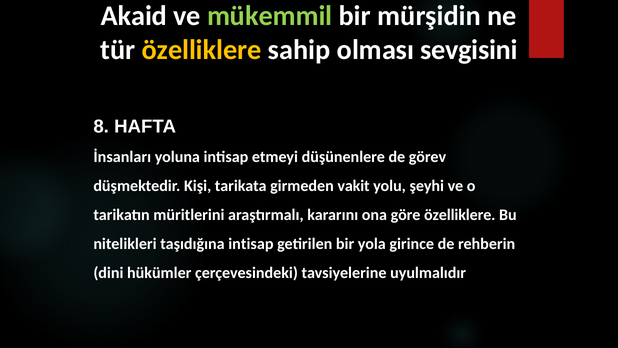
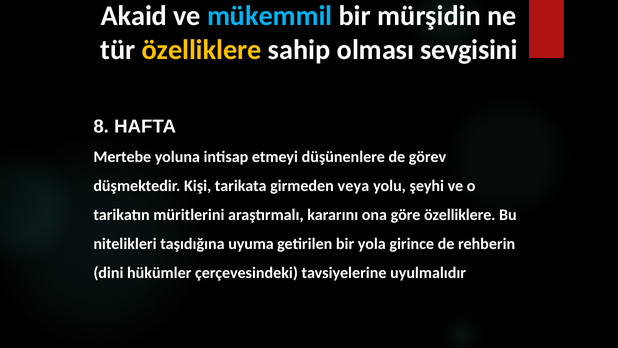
mükemmil colour: light green -> light blue (270, 16)
İnsanları: İnsanları -> Mertebe (122, 157)
vakit: vakit -> veya (353, 186)
taşıdığına intisap: intisap -> uyuma (251, 244)
